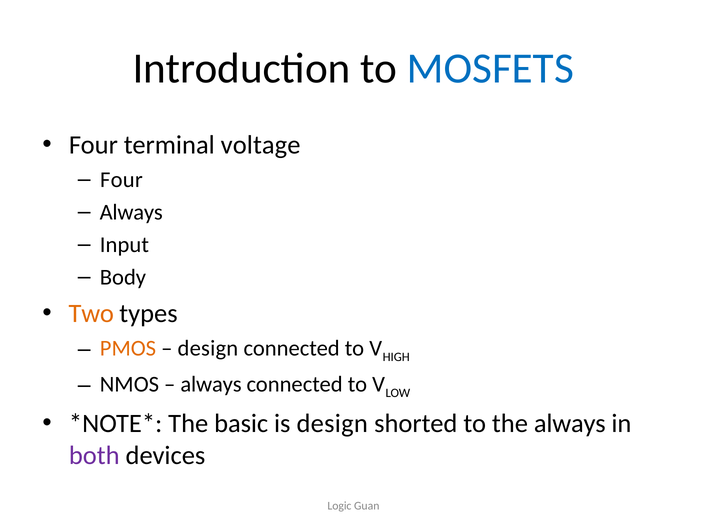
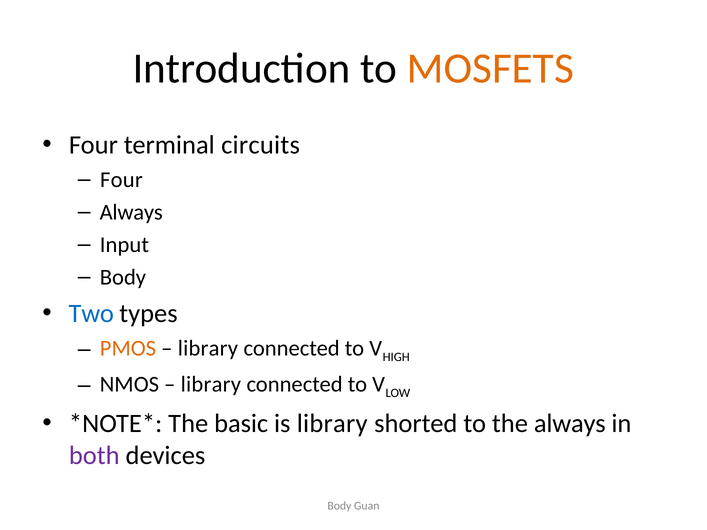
MOSFETS colour: blue -> orange (490, 68)
voltage: voltage -> circuits (261, 145)
Two colour: orange -> blue (91, 314)
design: design -> library (208, 348)
always: always -> library (211, 384)
is design: design -> library (332, 424)
Logic: Logic -> Body (339, 506)
